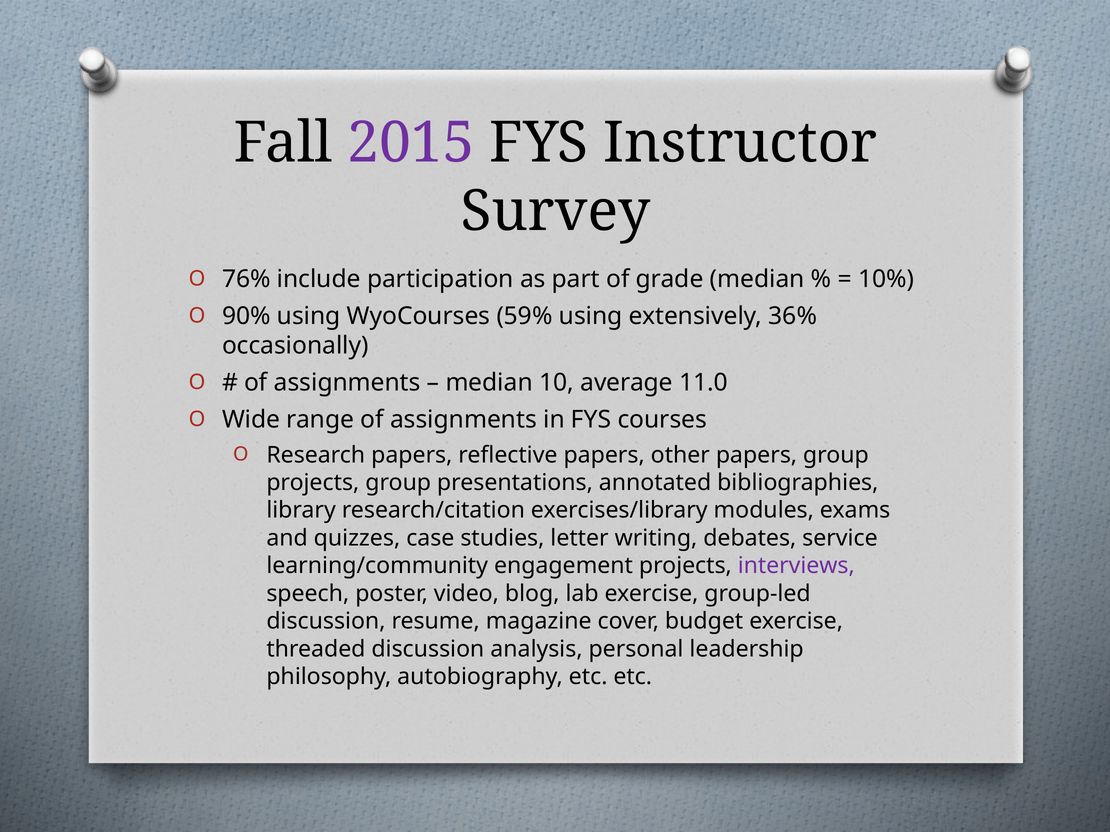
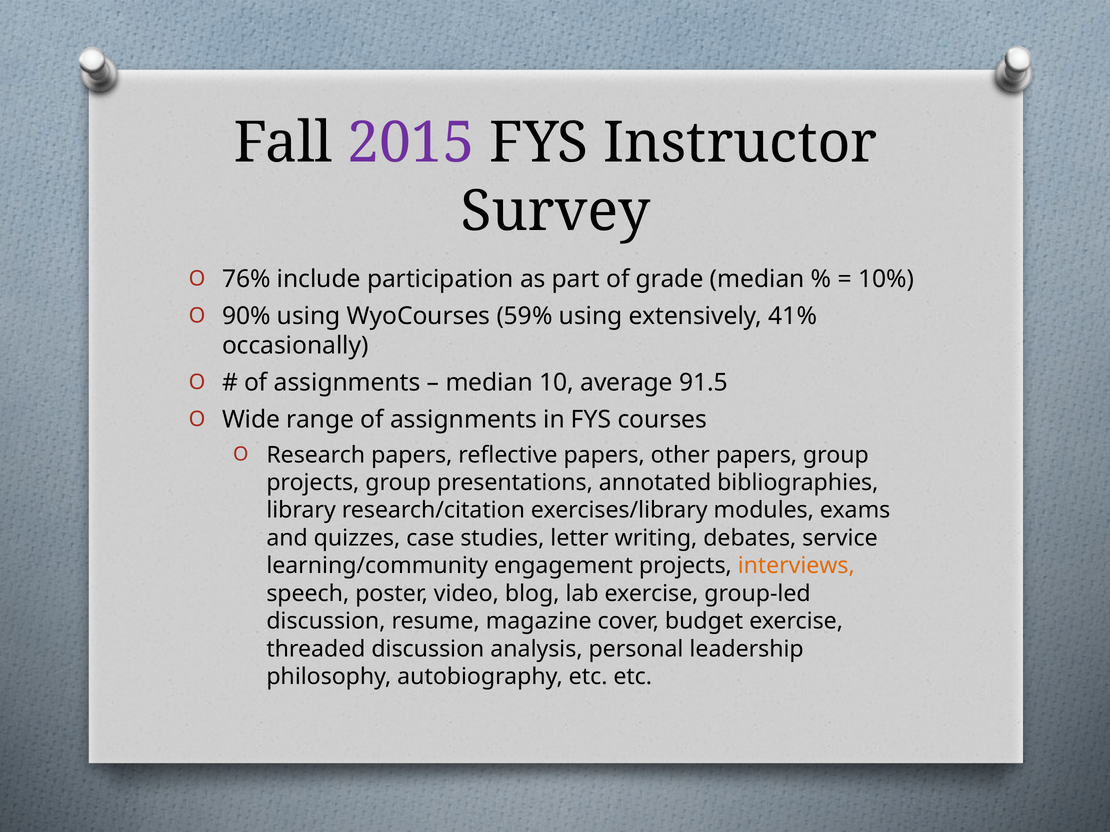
36%: 36% -> 41% (793, 316)
11.0: 11.0 -> 91.5 (704, 383)
interviews colour: purple -> orange (796, 566)
